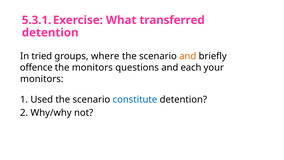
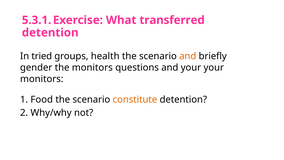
where: where -> health (105, 56)
offence: offence -> gender (36, 67)
and each: each -> your (191, 67)
Used: Used -> Food (42, 99)
constitute colour: blue -> orange (135, 99)
